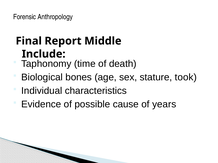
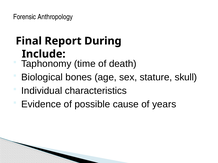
Middle: Middle -> During (103, 41)
took: took -> skull (186, 77)
